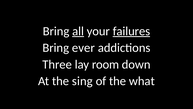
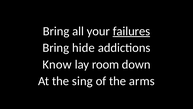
all underline: present -> none (78, 31)
ever: ever -> hide (83, 48)
Three: Three -> Know (57, 64)
what: what -> arms (142, 81)
